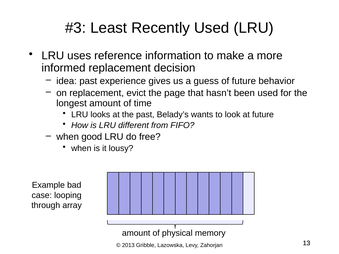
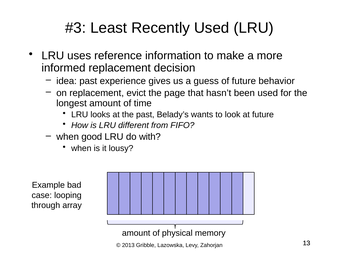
free: free -> with (150, 137)
